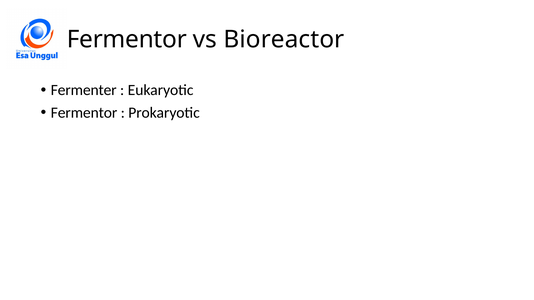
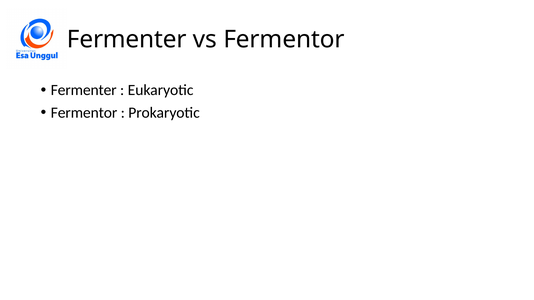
Fermentor: Fermentor -> Fermenter (127, 40)
vs Bioreactor: Bioreactor -> Fermentor (284, 40)
